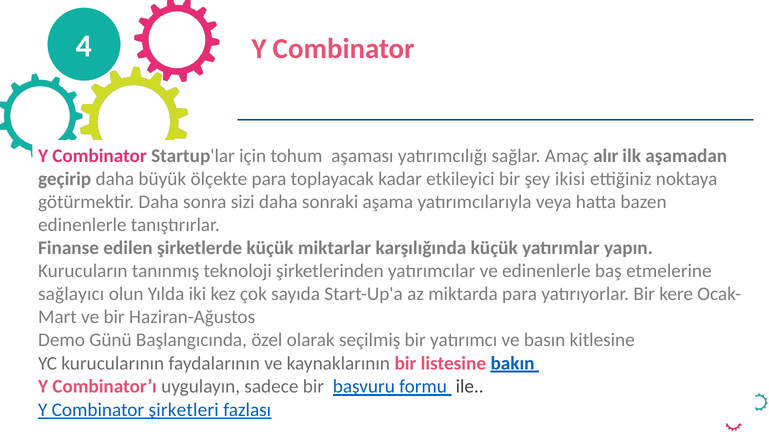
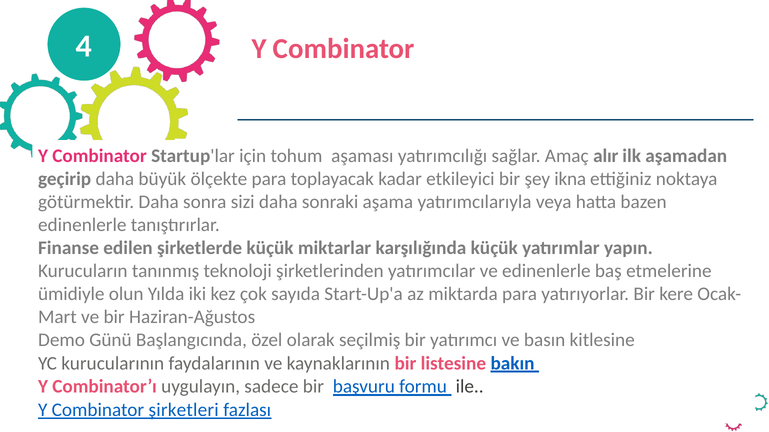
ikisi: ikisi -> ikna (570, 179)
sağlayıcı: sağlayıcı -> ümidiyle (71, 294)
